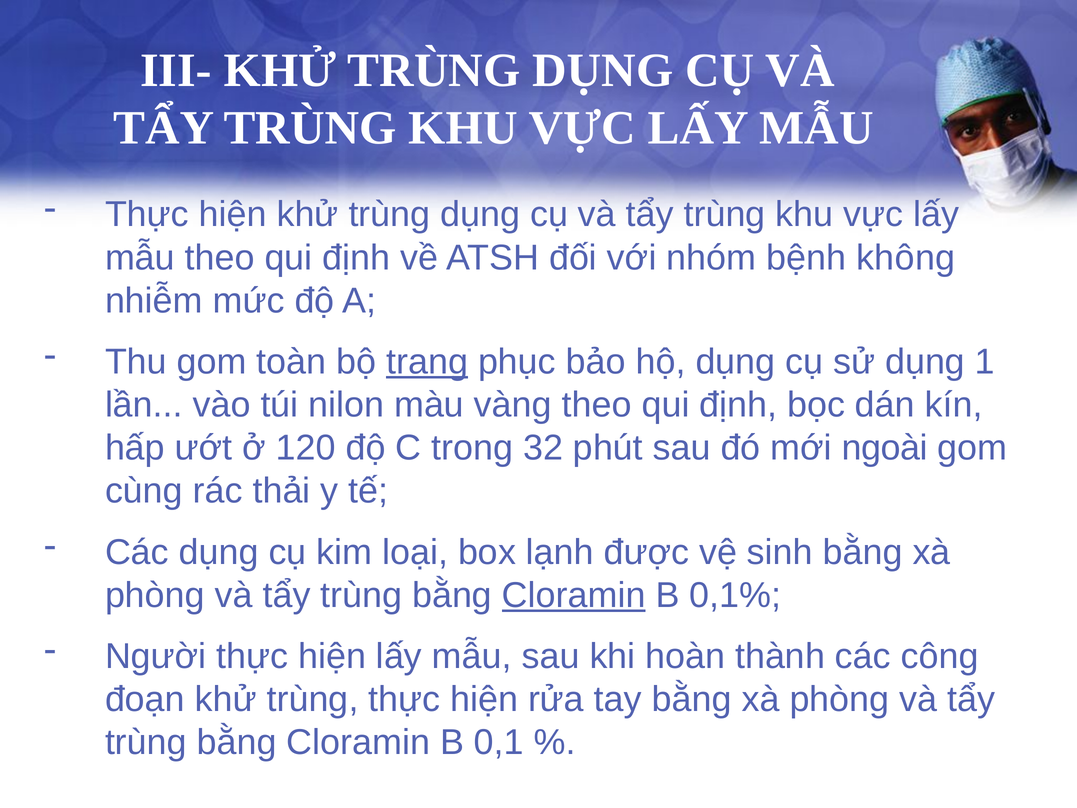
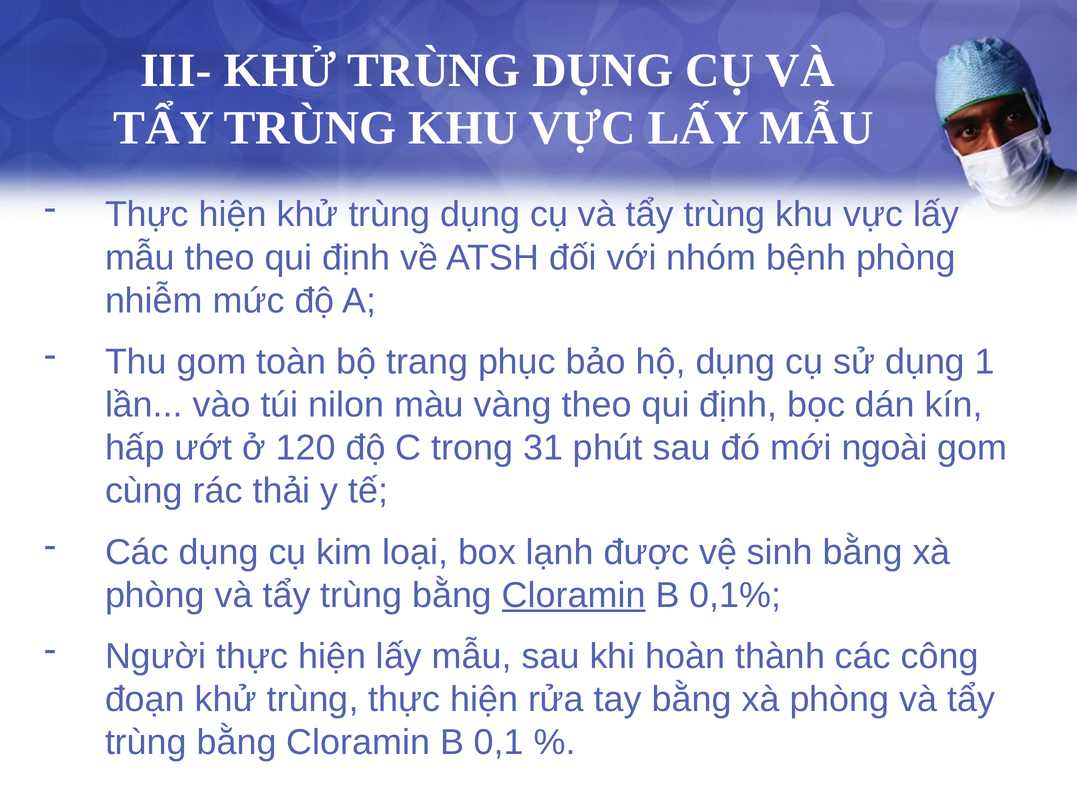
bệnh không: không -> phòng (906, 258)
trang underline: present -> none (427, 362)
32: 32 -> 31 (543, 448)
